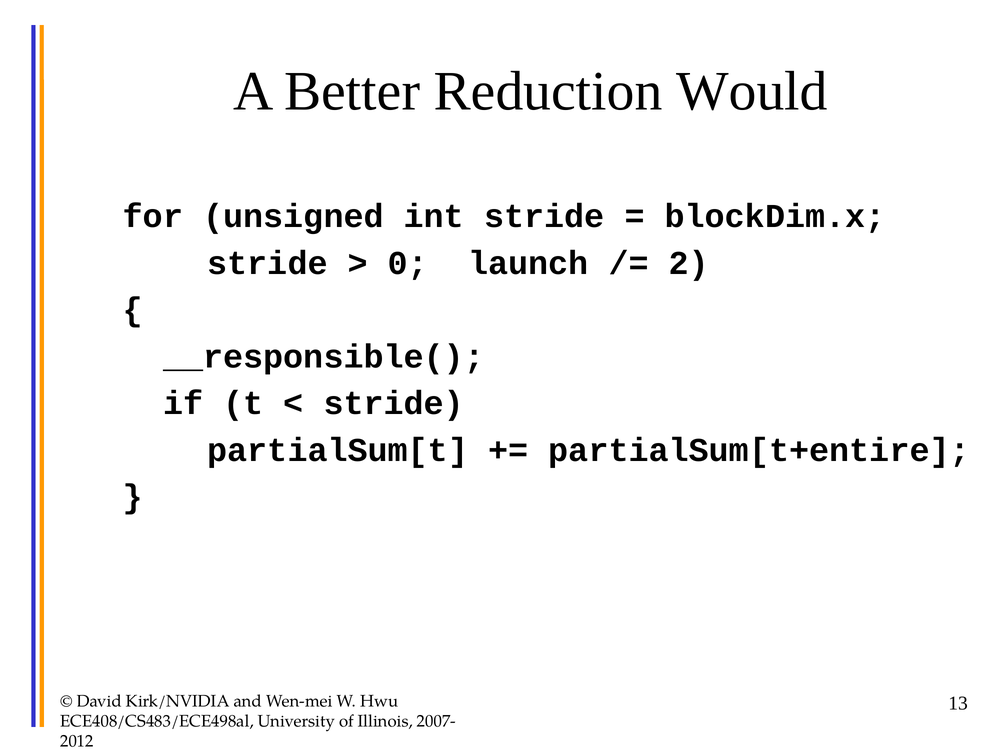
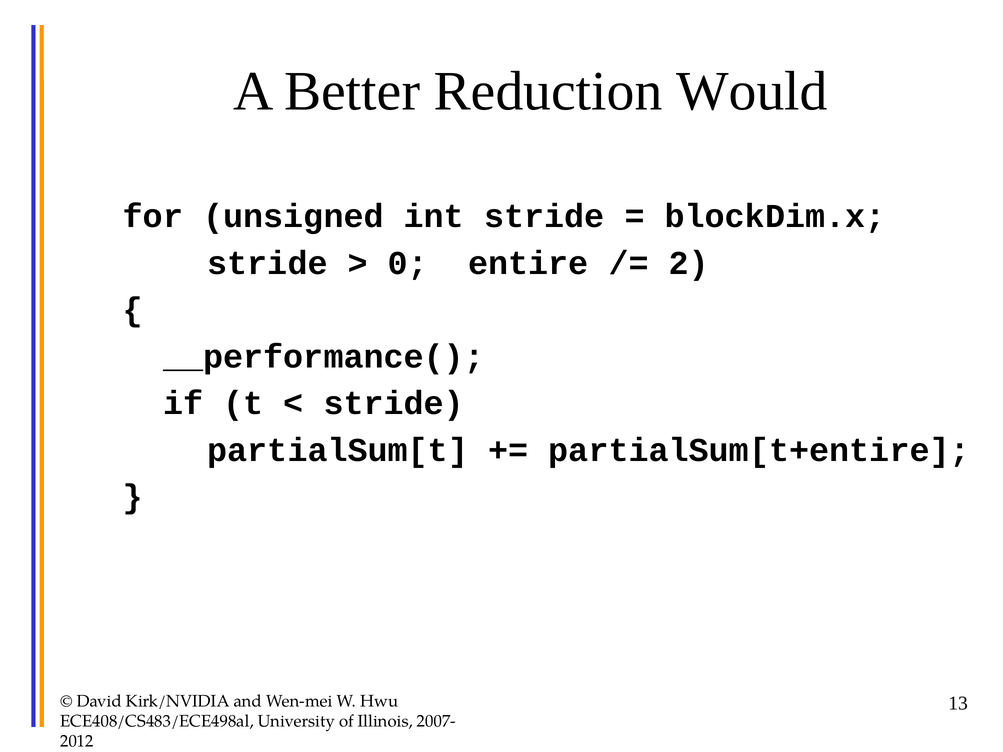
launch: launch -> entire (528, 263)
__responsible(: __responsible( -> __performance( (324, 357)
